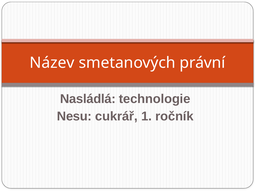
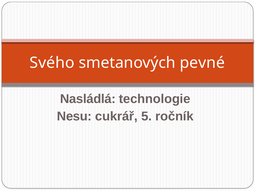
Název: Název -> Svého (52, 63)
právní: právní -> pevné (202, 63)
1: 1 -> 5 (147, 116)
